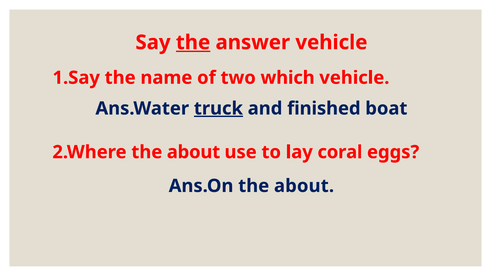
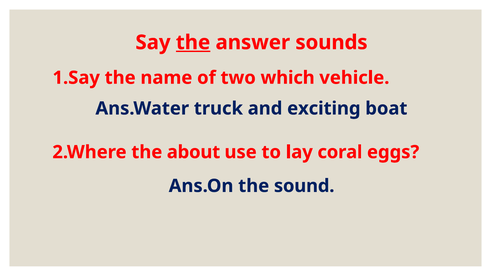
answer vehicle: vehicle -> sounds (331, 42)
truck underline: present -> none (218, 109)
finished: finished -> exciting (324, 109)
Ans.On the about: about -> sound (304, 186)
